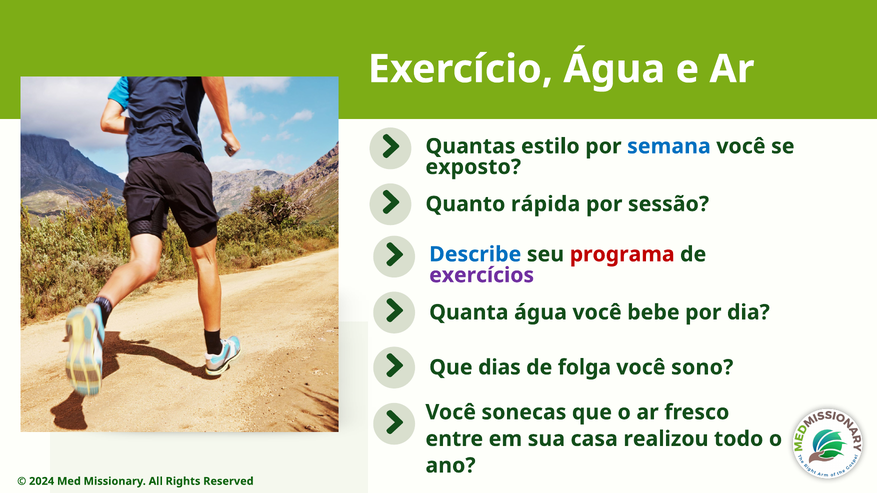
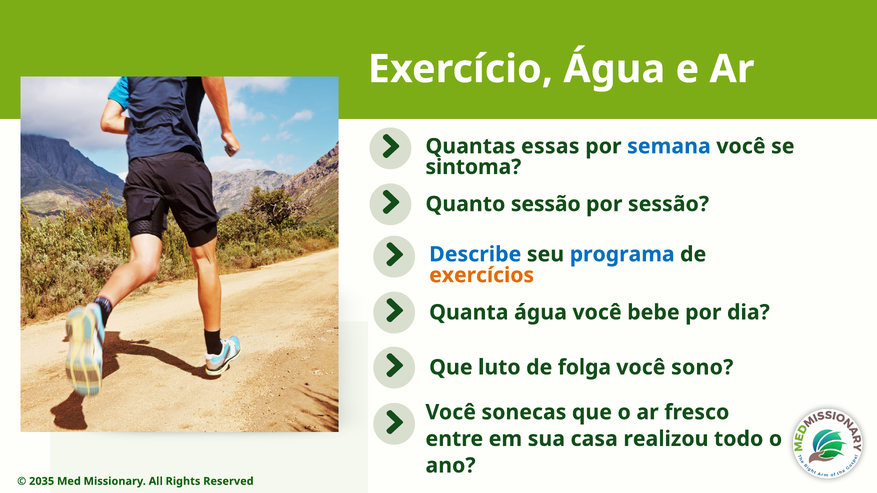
estilo: estilo -> essas (550, 146)
exposto: exposto -> sintoma (473, 167)
Quanto rápida: rápida -> sessão (546, 204)
programa colour: red -> blue (622, 254)
exercícios colour: purple -> orange (482, 275)
dias: dias -> luto (499, 368)
2024: 2024 -> 2035 (42, 482)
